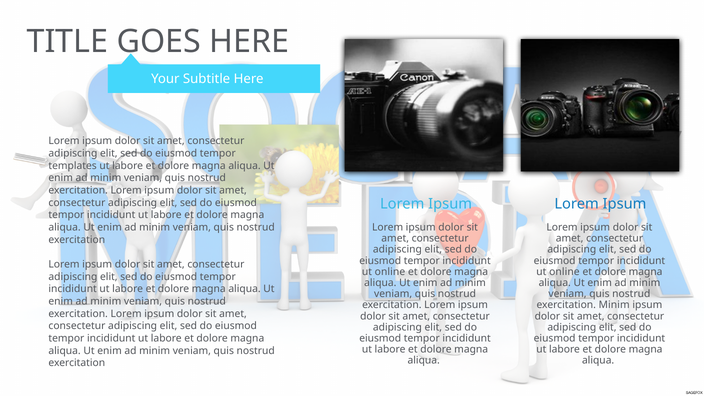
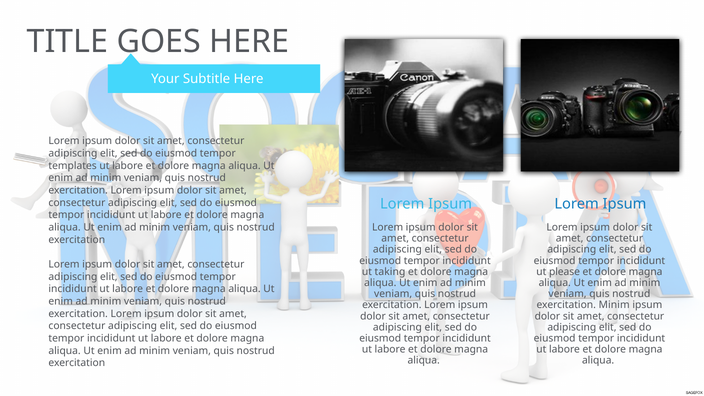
online: online -> taking (390, 272)
online: online -> please (564, 272)
